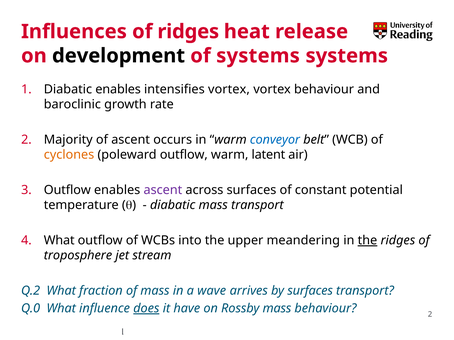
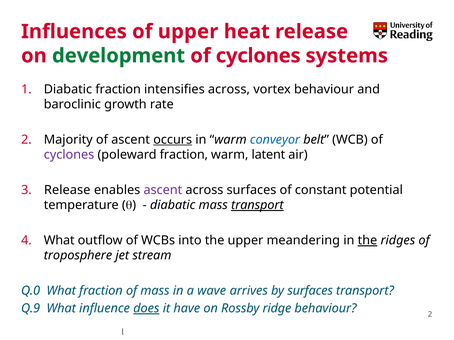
of ridges: ridges -> upper (188, 32)
development colour: black -> green (119, 56)
systems: systems -> cyclones (258, 56)
Diabatic enables: enables -> fraction (118, 89)
intensifies vortex: vortex -> across (229, 89)
occurs underline: none -> present (173, 140)
cyclones colour: orange -> purple (69, 155)
poleward outflow: outflow -> fraction (184, 155)
Outflow: Outflow -> Release (67, 190)
transport underline: none -> present (257, 205)
Q.2: Q.2 -> Q.0 (31, 291)
Q.0: Q.0 -> Q.9 (31, 309)
Rossby mass: mass -> ridge (277, 309)
